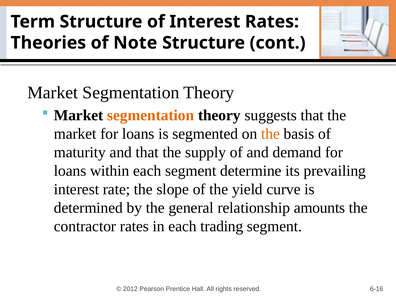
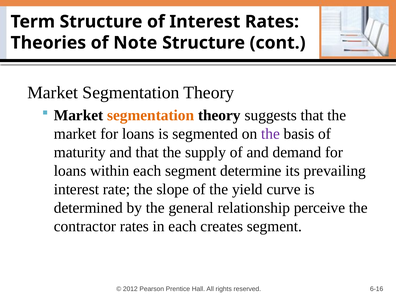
the colour: orange -> purple (270, 134)
amounts: amounts -> perceive (320, 208)
trading: trading -> creates (222, 226)
